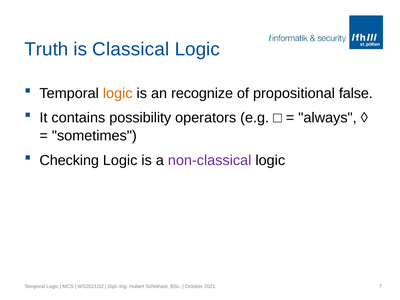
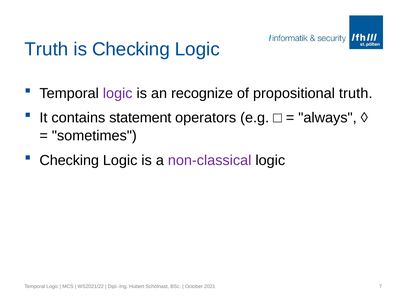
is Classical: Classical -> Checking (131, 49)
logic colour: orange -> purple (118, 93)
propositional false: false -> truth (356, 93)
possibility: possibility -> statement (140, 118)
